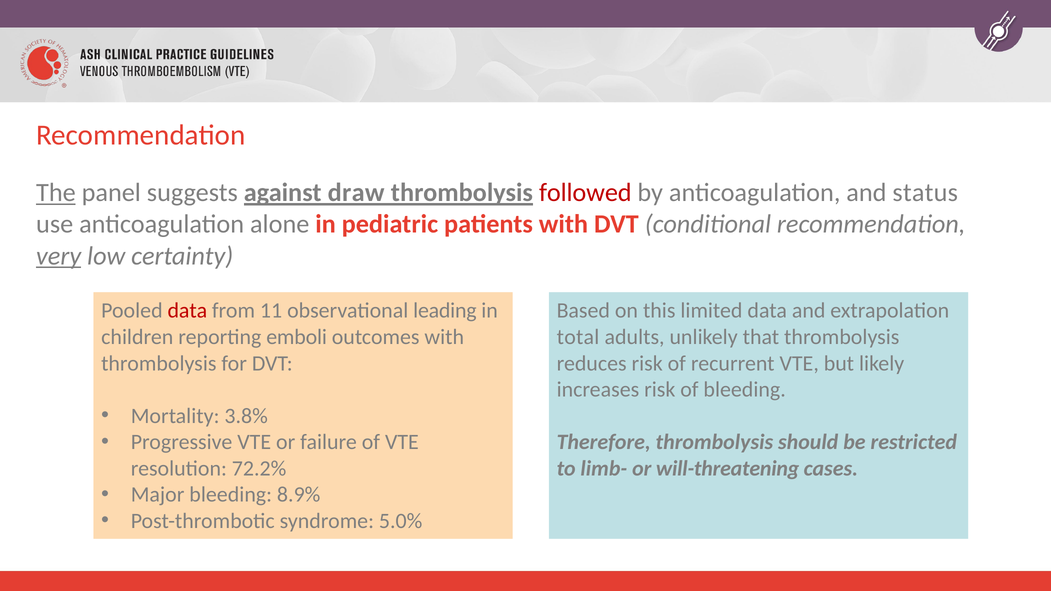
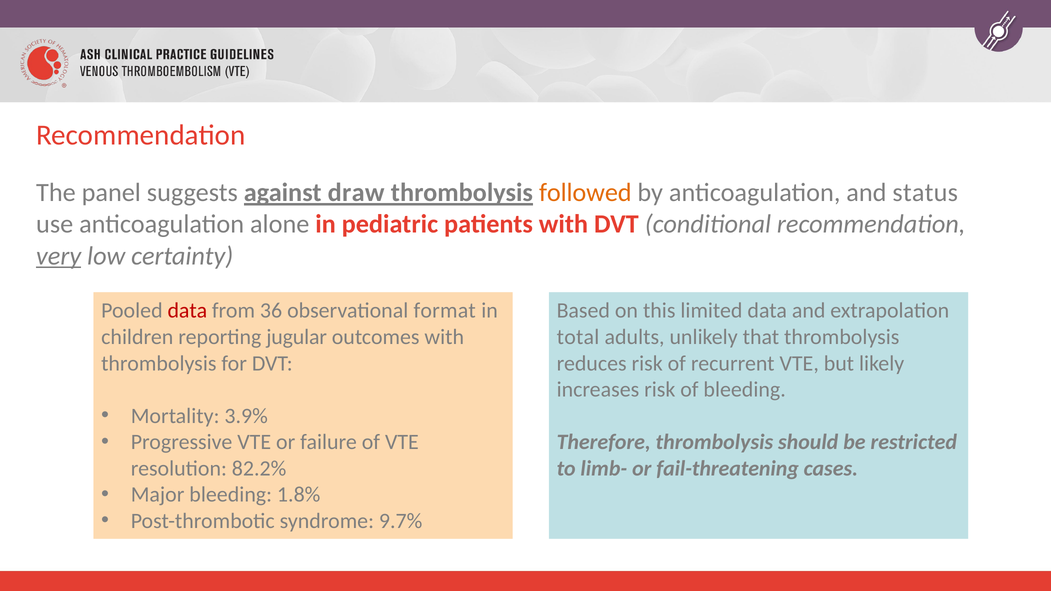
The underline: present -> none (56, 193)
followed colour: red -> orange (585, 193)
11: 11 -> 36 (271, 311)
leading: leading -> format (445, 311)
emboli: emboli -> jugular (297, 337)
3.8%: 3.8% -> 3.9% (246, 416)
72.2%: 72.2% -> 82.2% (259, 469)
will-threatening: will-threatening -> fail-threatening (728, 469)
8.9%: 8.9% -> 1.8% (299, 495)
5.0%: 5.0% -> 9.7% (401, 521)
